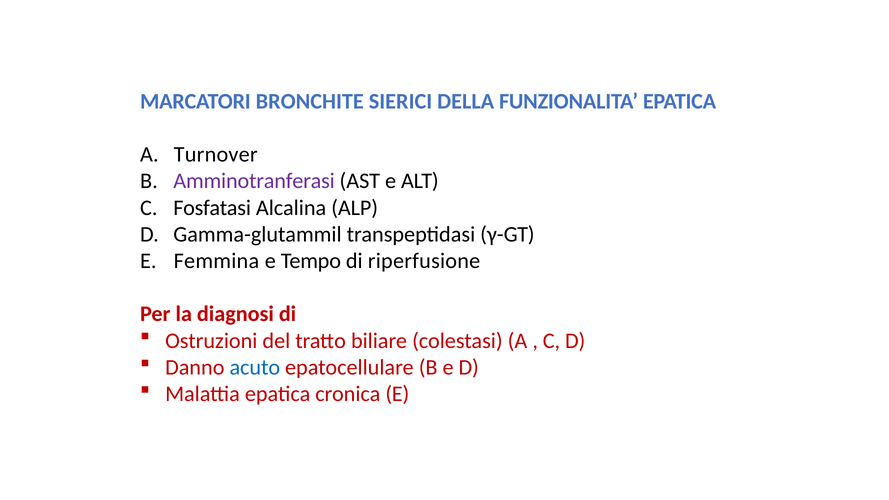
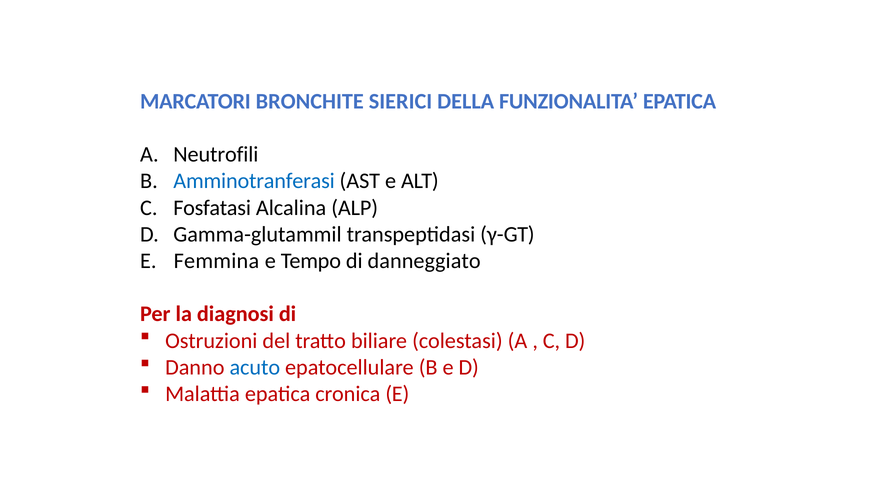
Turnover: Turnover -> Neutrofili (216, 154)
Amminotranferasi colour: purple -> blue (254, 181)
riperfusione: riperfusione -> danneggiato (424, 261)
